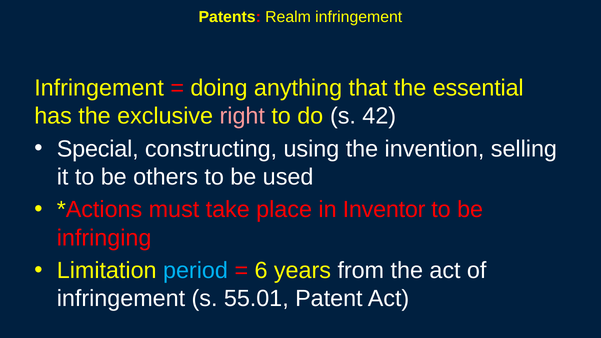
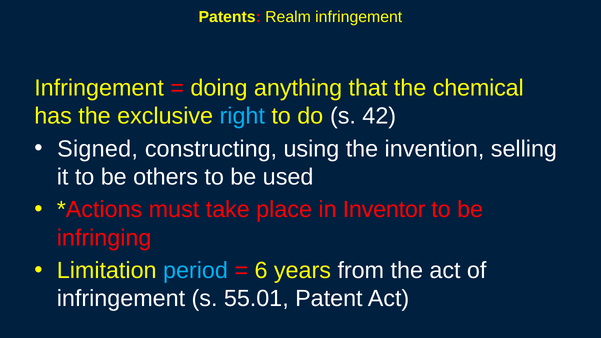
essential: essential -> chemical (478, 88)
right colour: pink -> light blue (242, 116)
Special: Special -> Signed (98, 149)
